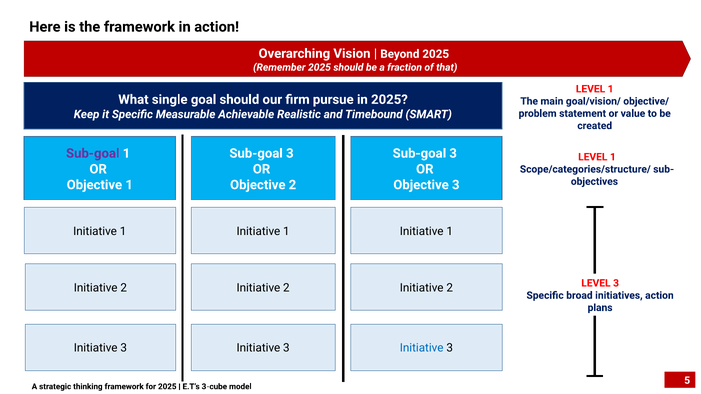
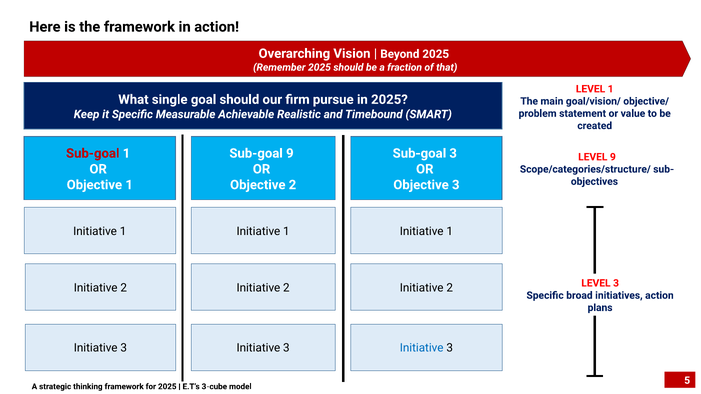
Sub-goal colour: purple -> red (93, 153)
3: 3 -> 9 (290, 153)
1: 1 -> 9 (613, 157)
